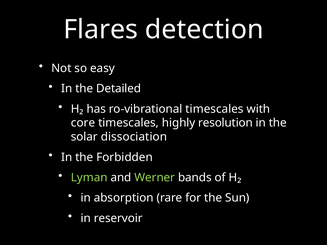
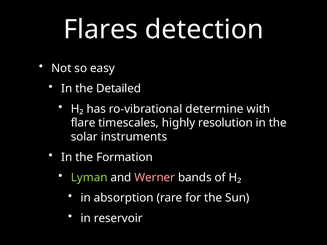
ro-vibrational timescales: timescales -> determine (214, 109)
core: core -> flare (83, 123)
dissociation: dissociation -> instruments (134, 137)
Forbidden: Forbidden -> Formation (125, 157)
Werner colour: light green -> pink (155, 178)
